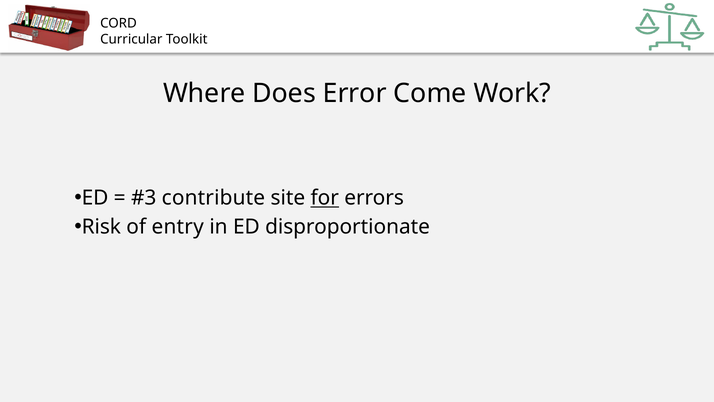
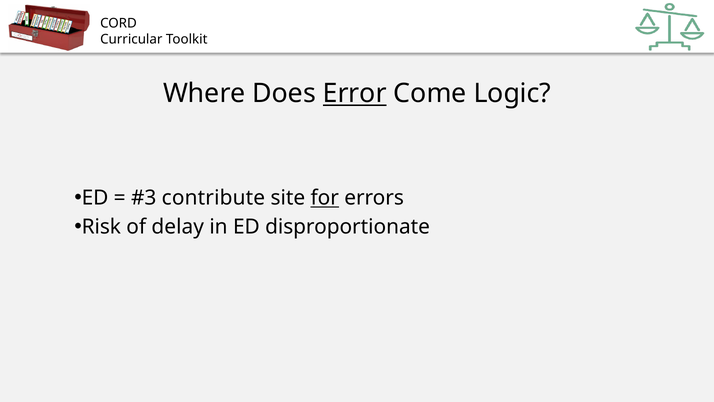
Error underline: none -> present (355, 93)
Work: Work -> Logic (512, 93)
entry: entry -> delay (178, 227)
